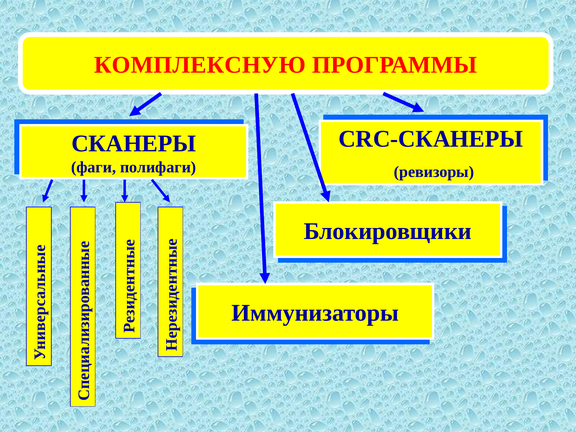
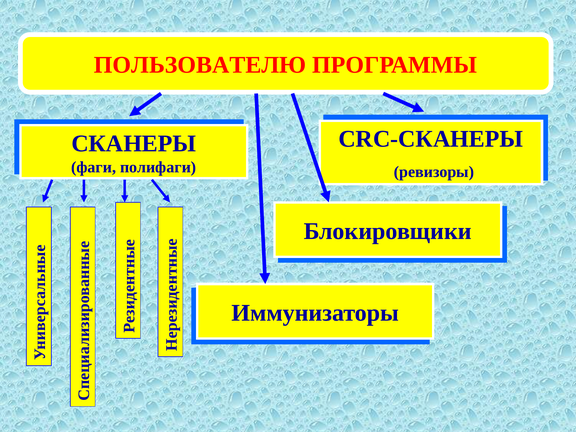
КОМПЛЕКСНУЮ: КОМПЛЕКСНУЮ -> ПОЛЬЗОВАТЕЛЮ (200, 65)
